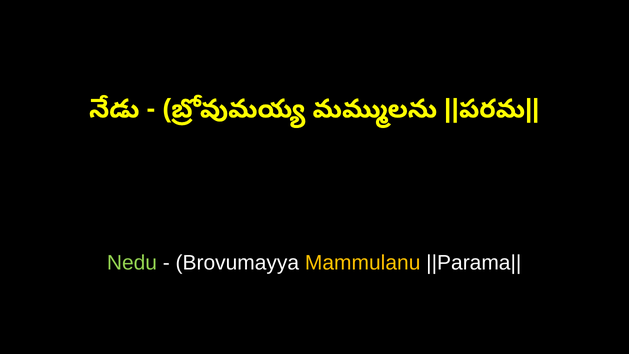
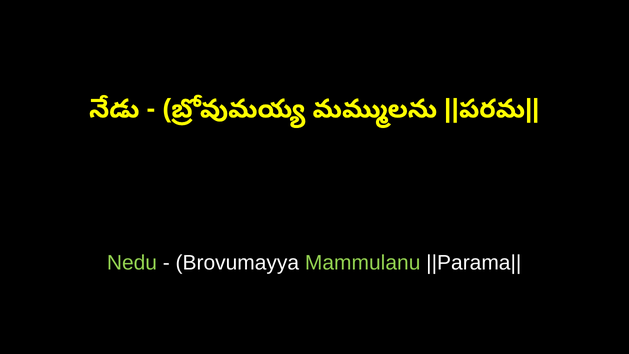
Mammulanu colour: yellow -> light green (363, 262)
